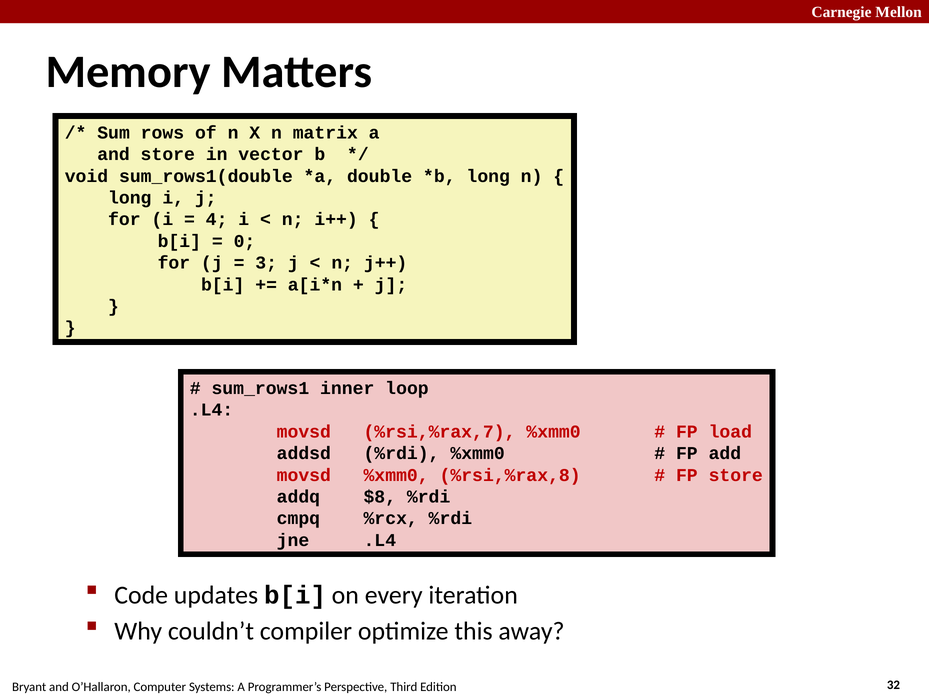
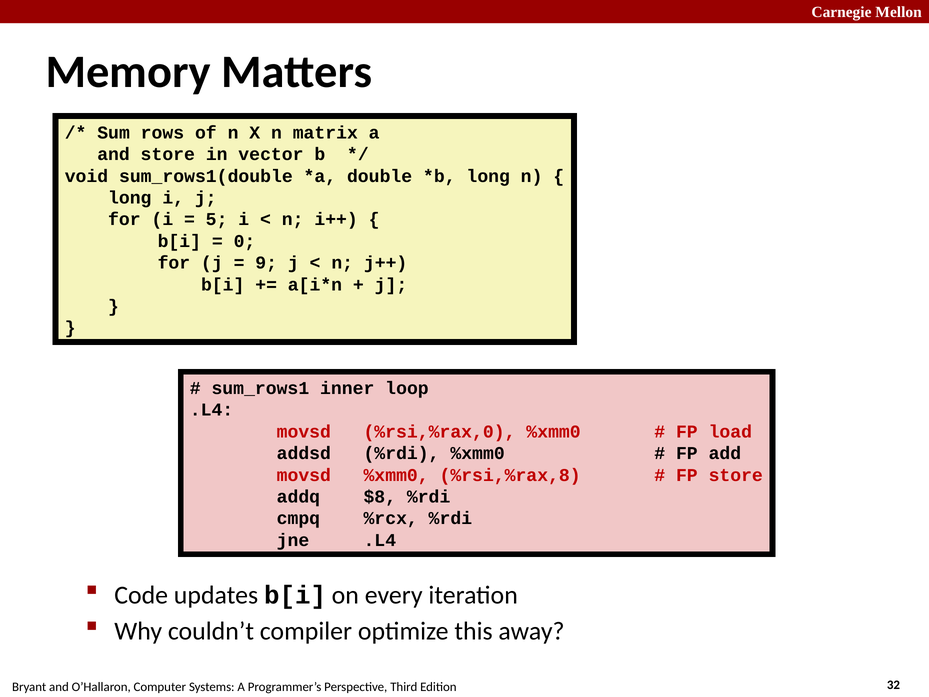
4: 4 -> 5 (217, 219)
3: 3 -> 9 (266, 263)
%rsi,%rax,7: %rsi,%rax,7 -> %rsi,%rax,0 (440, 432)
